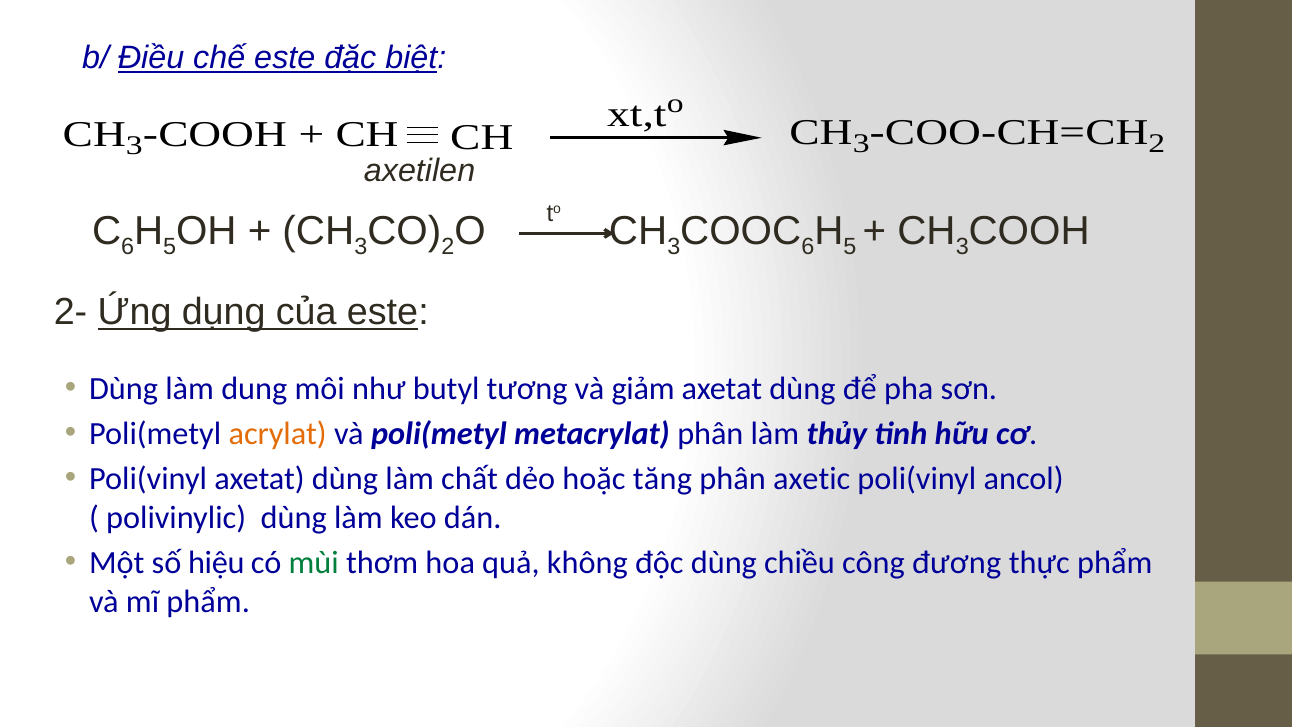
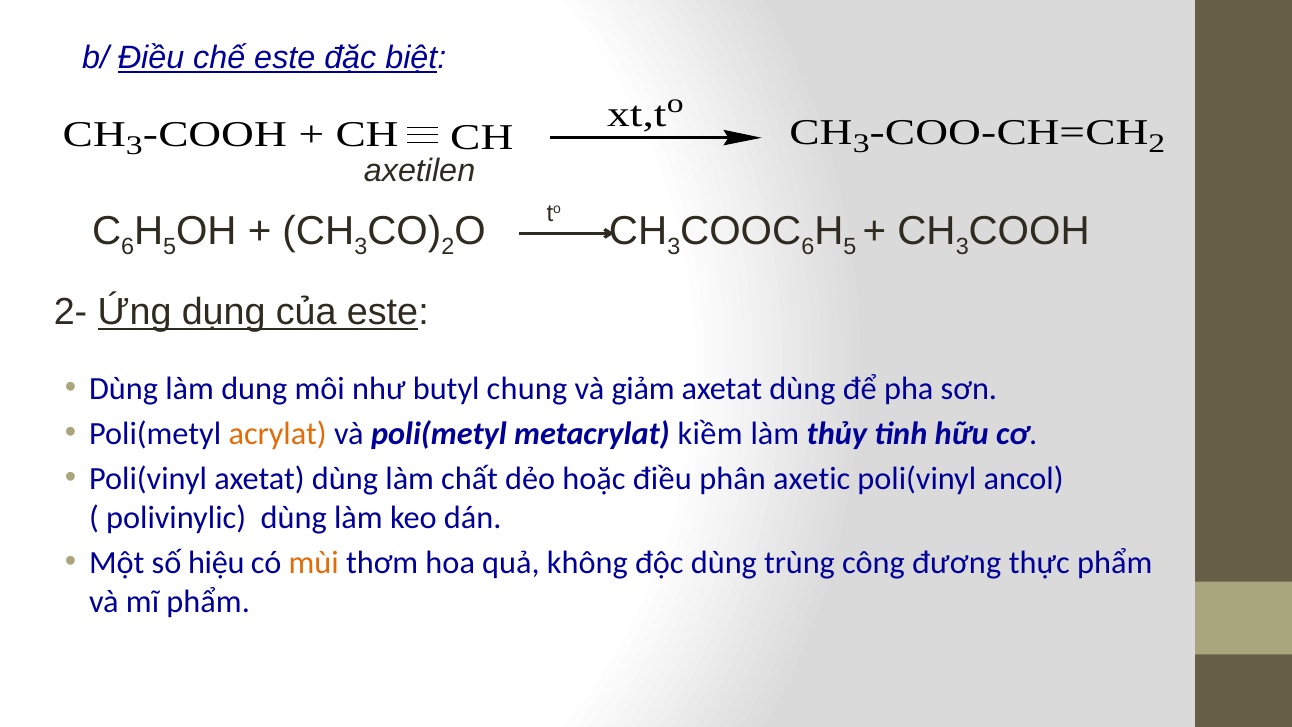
tương: tương -> chung (527, 388)
metacrylat phân: phân -> kiềm (710, 434)
hoặc tăng: tăng -> điều (662, 479)
mùi colour: green -> orange (314, 563)
chiều: chiều -> trùng (800, 563)
